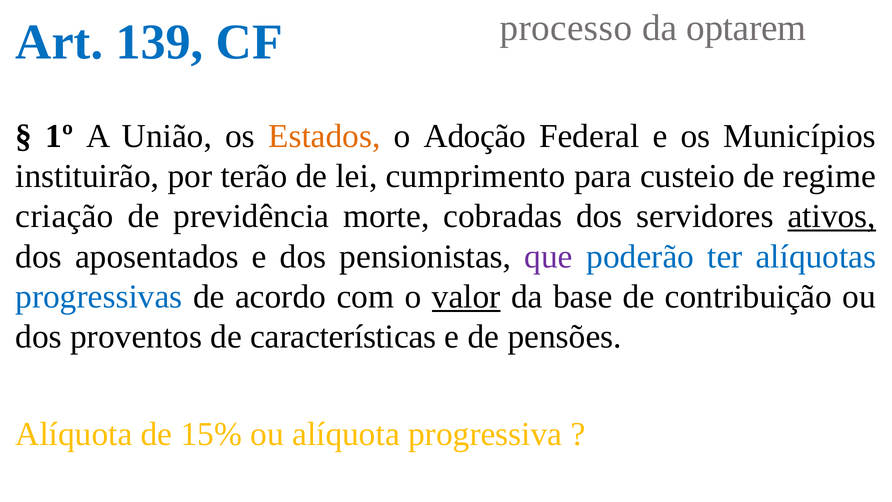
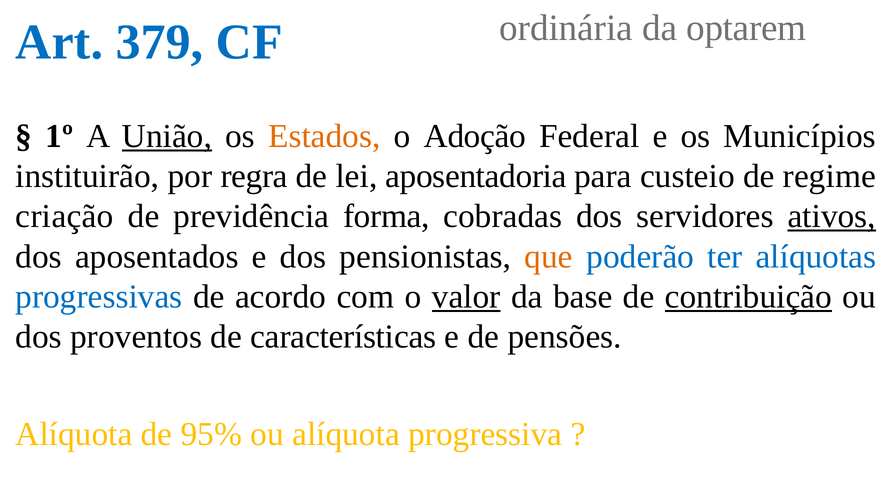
processo: processo -> ordinária (566, 28)
139: 139 -> 379 (159, 42)
União underline: none -> present (167, 136)
terão: terão -> regra (254, 176)
cumprimento: cumprimento -> aposentadoria (476, 176)
morte: morte -> forma (386, 216)
que colour: purple -> orange (549, 256)
contribuição underline: none -> present (748, 297)
15%: 15% -> 95% (211, 434)
